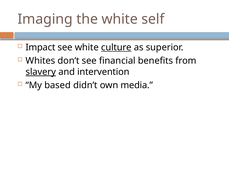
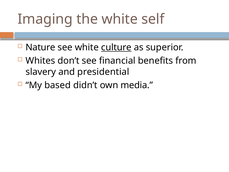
Impact: Impact -> Nature (40, 47)
slavery underline: present -> none (41, 72)
intervention: intervention -> presidential (103, 72)
